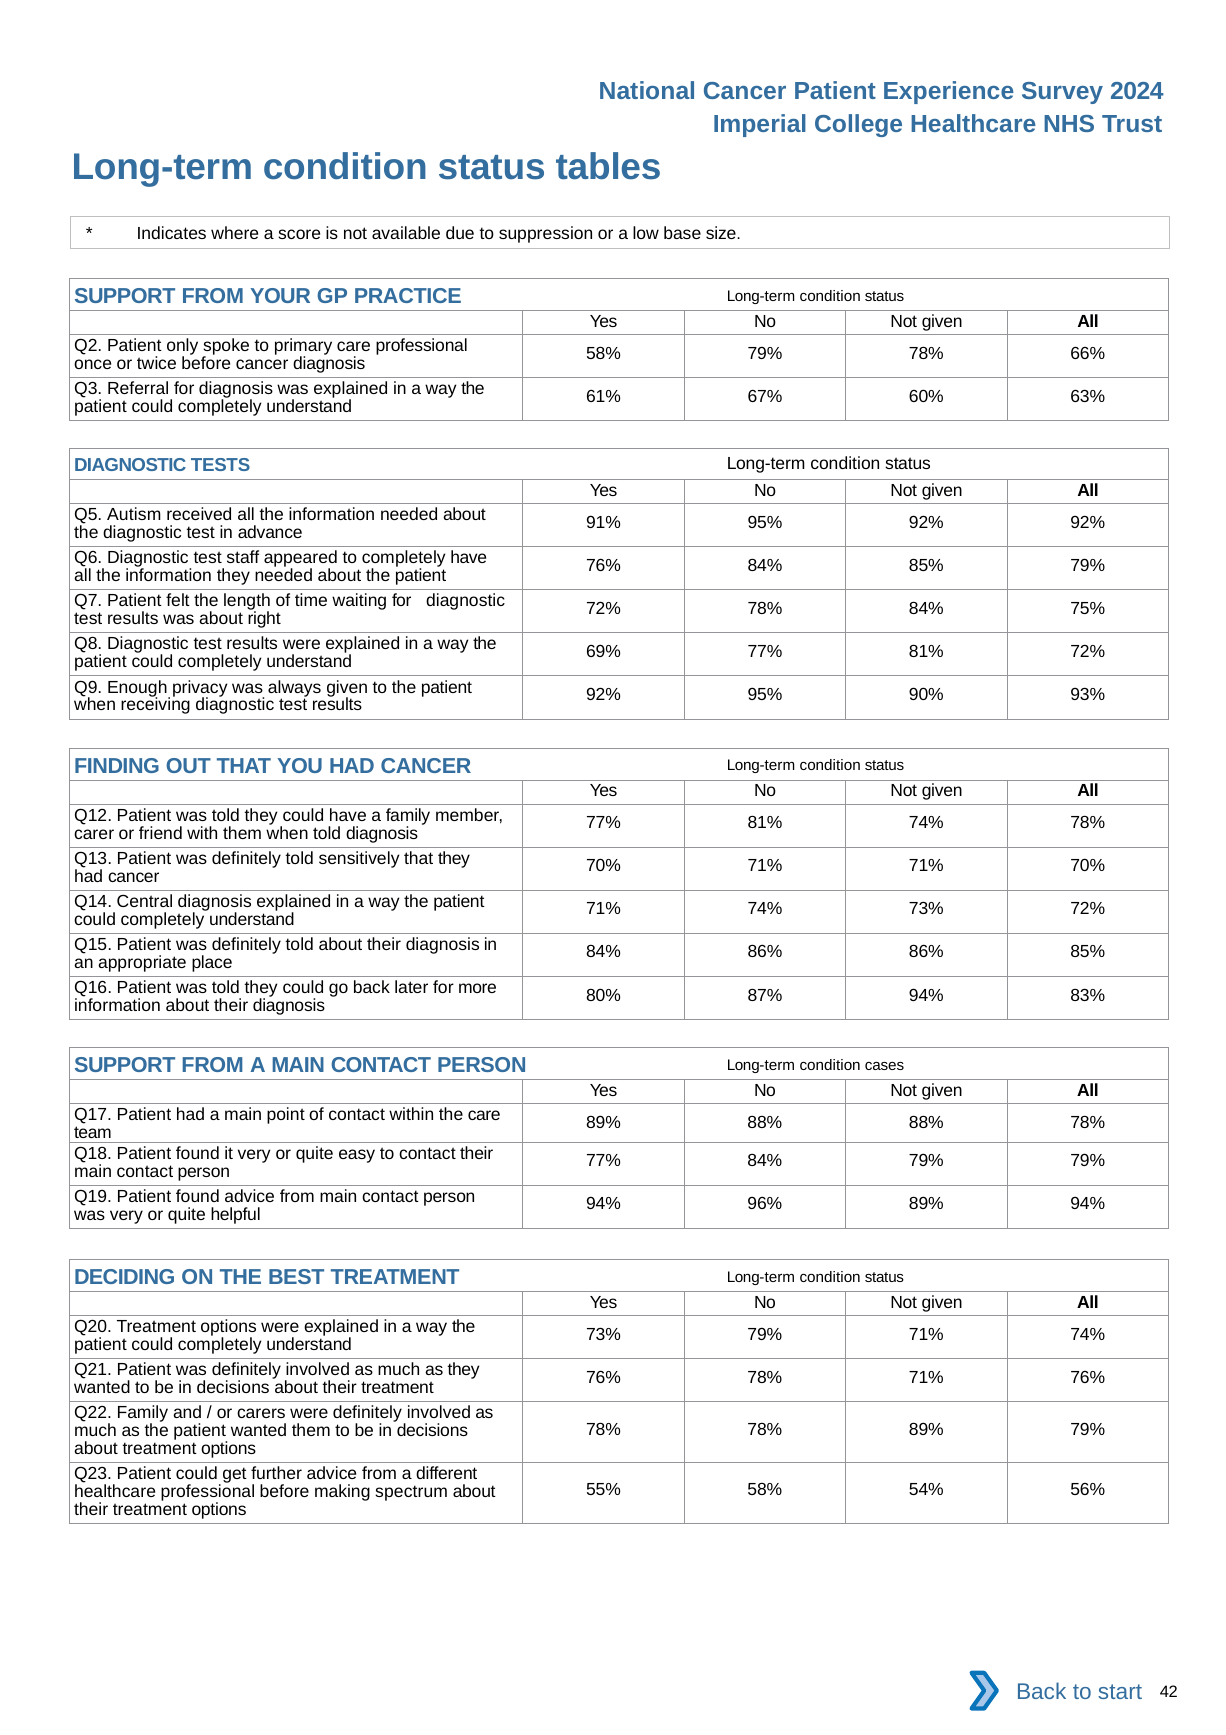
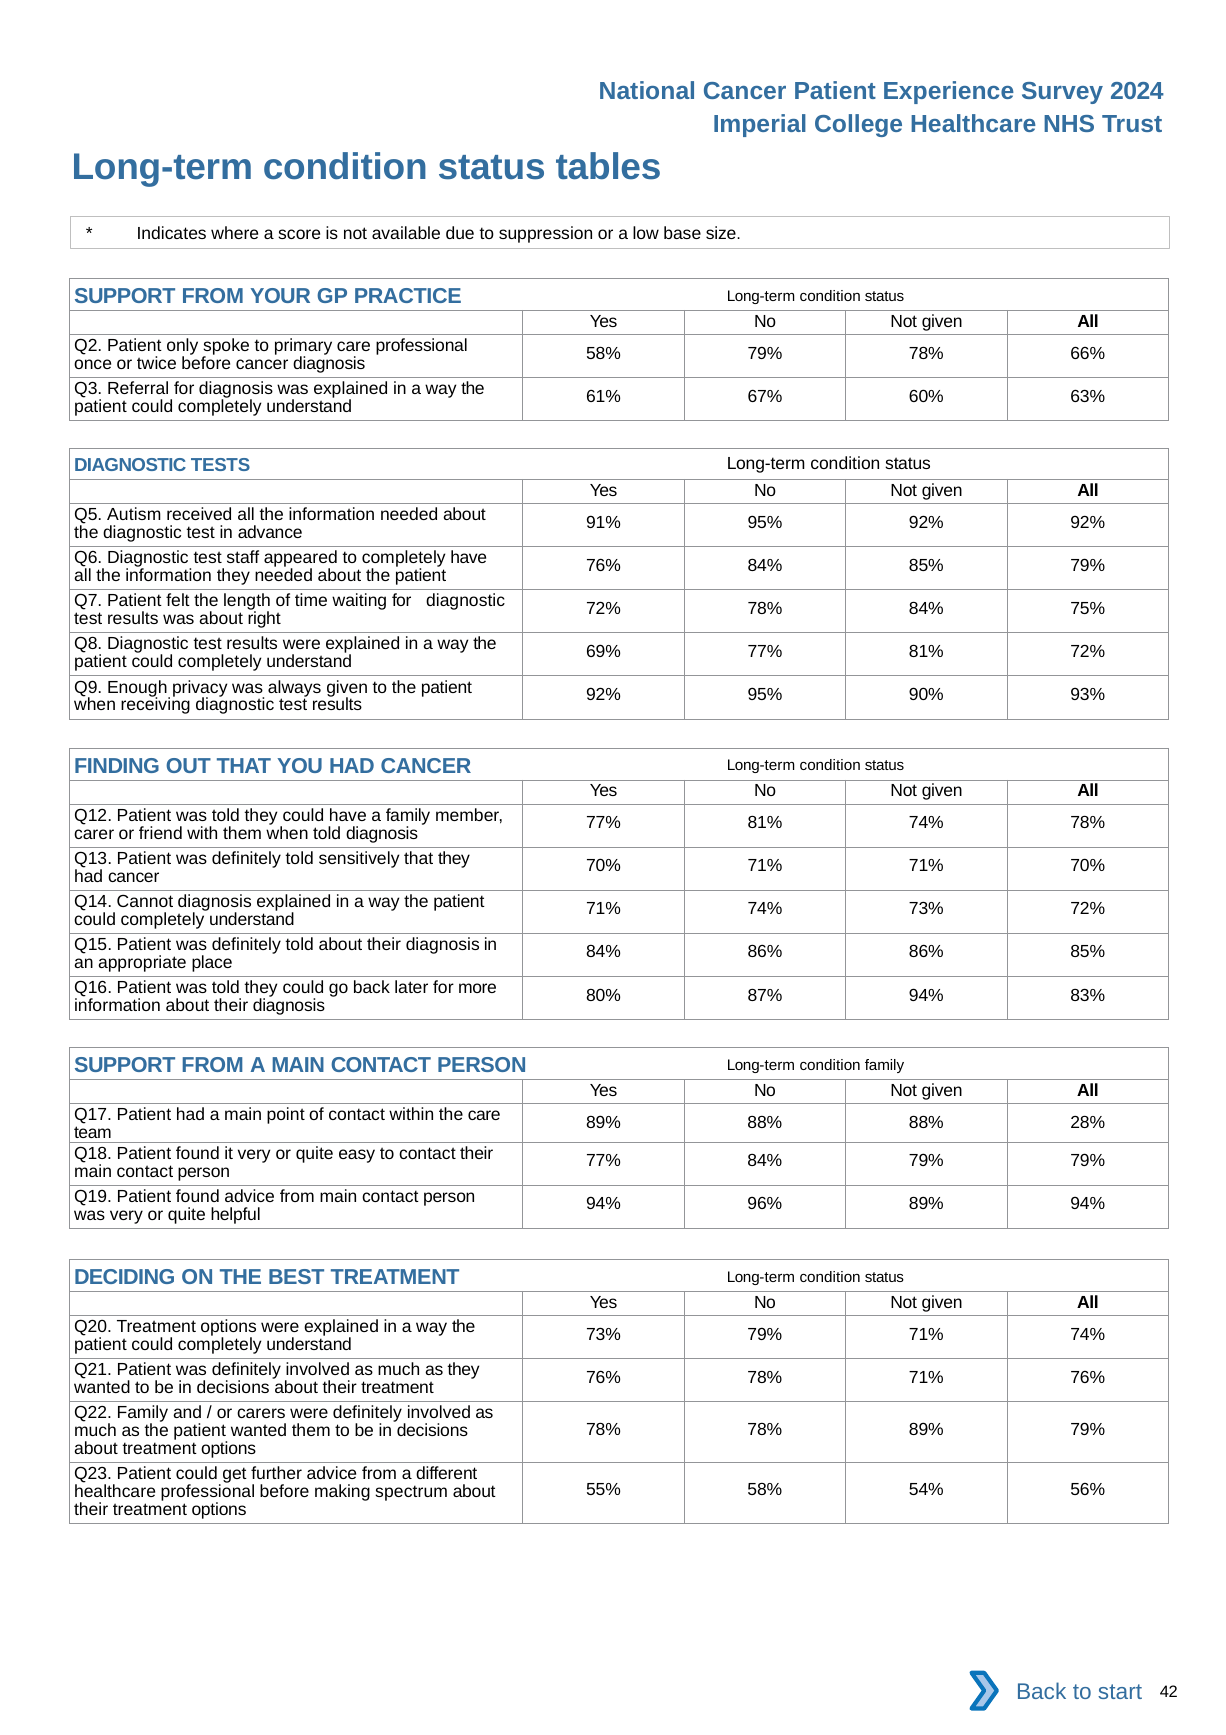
Central: Central -> Cannot (145, 902)
condition cases: cases -> family (884, 1065)
88% 78%: 78% -> 28% (1088, 1123)
